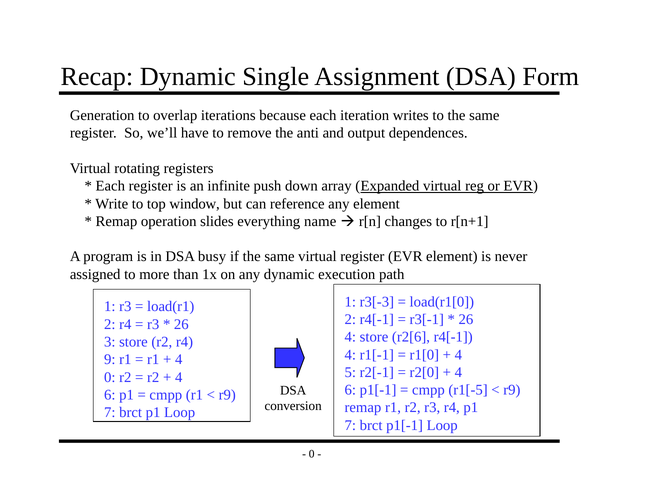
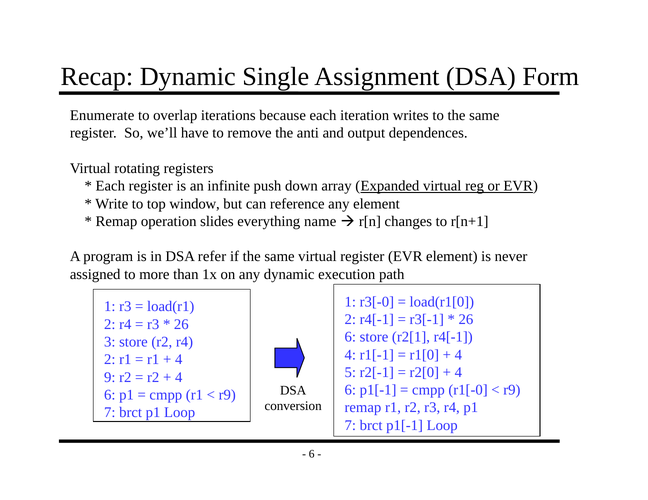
Generation: Generation -> Enumerate (102, 116)
busy: busy -> refer (212, 257)
r3[-3: r3[-3 -> r3[-0 (377, 302)
4: 4 -> 6 (350, 338)
r2[6: r2[6 -> r2[1 (411, 338)
9: 9 -> 2 (110, 360)
0: 0 -> 9 (110, 378)
r1[-5: r1[-5 -> r1[-0 (468, 391)
0: 0 -> 6 (312, 455)
